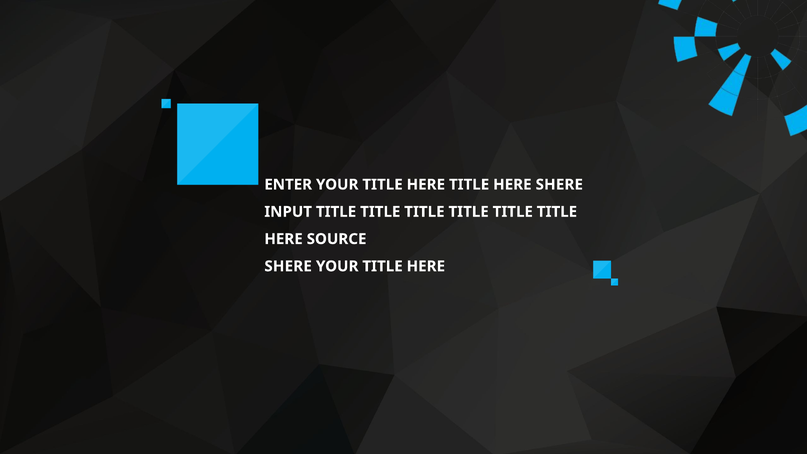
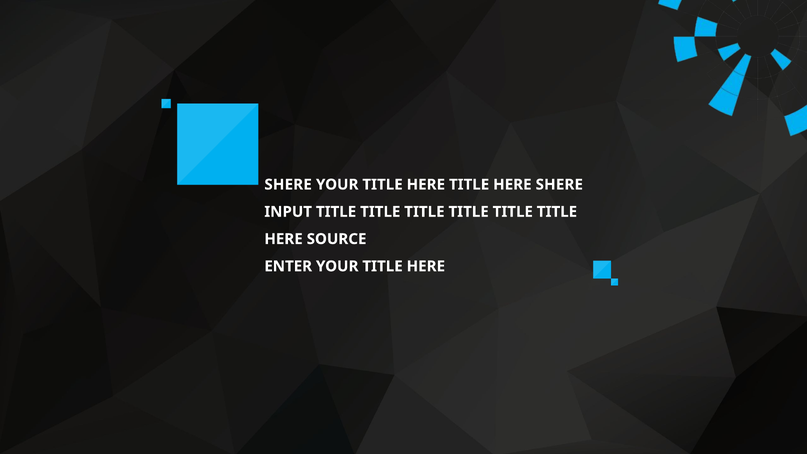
ENTER: ENTER -> SHERE (288, 185)
SHERE: SHERE -> ENTER (288, 266)
